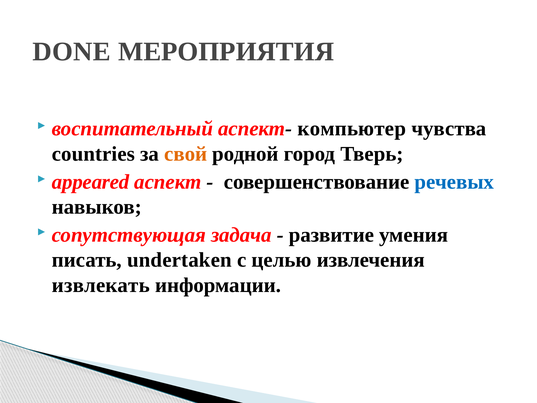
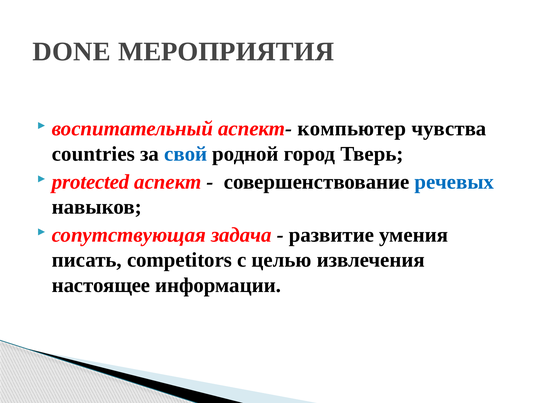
свой colour: orange -> blue (186, 154)
appeared: appeared -> protected (91, 182)
undertaken: undertaken -> competitors (180, 260)
извлекать: извлекать -> настоящее (101, 285)
